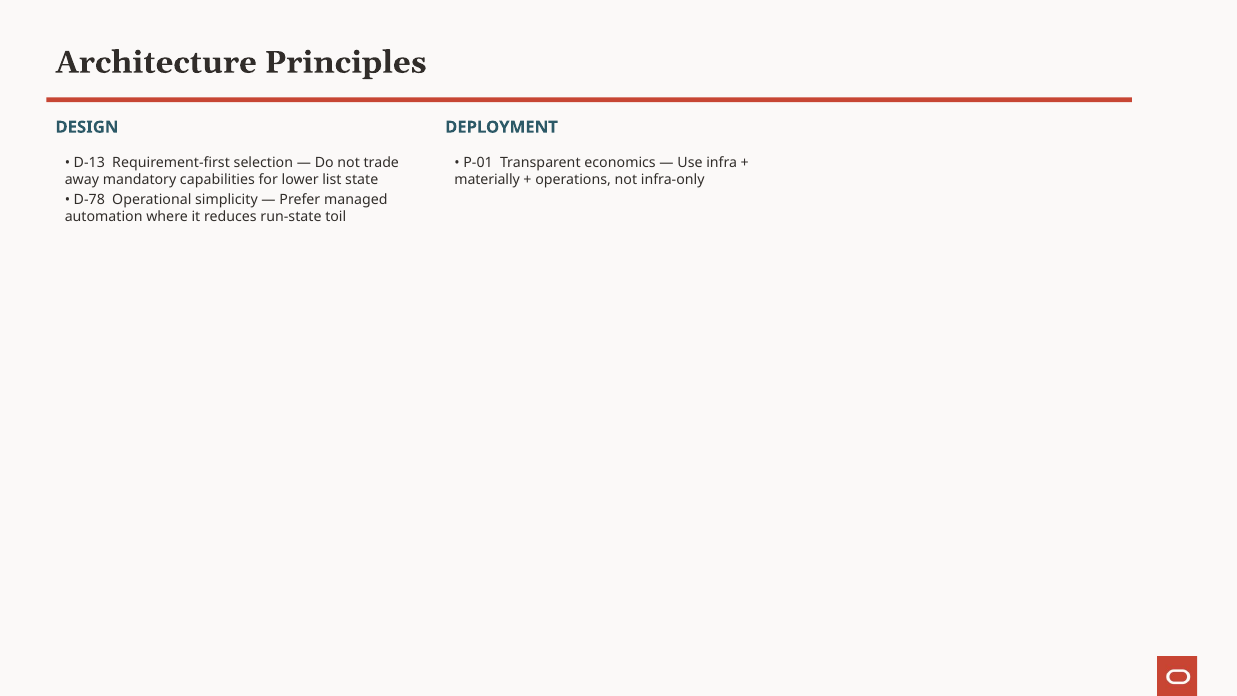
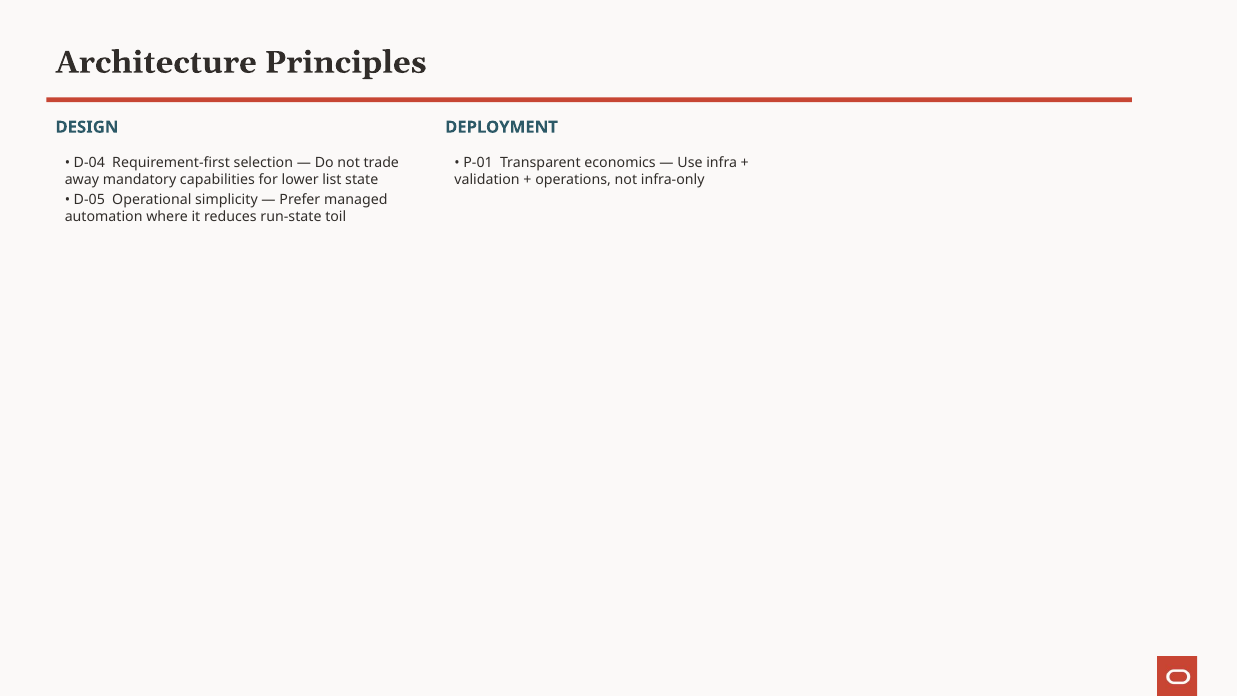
D-13: D-13 -> D-04 (89, 162)
materially: materially -> validation (487, 179)
D-78: D-78 -> D-05 (89, 200)
